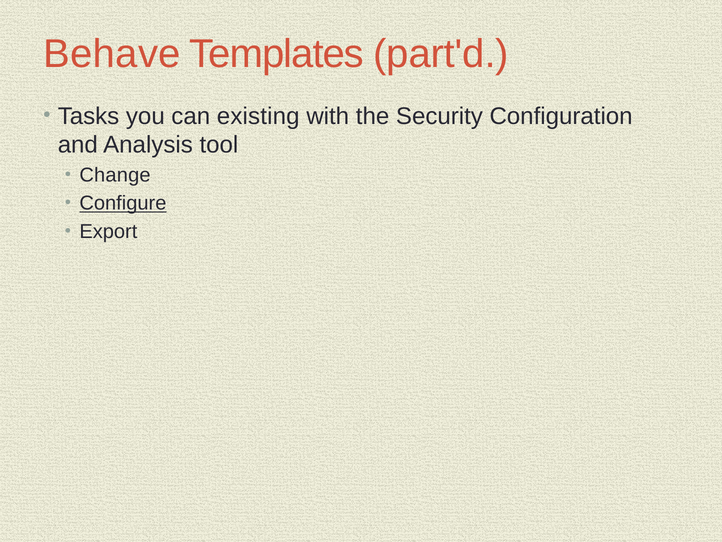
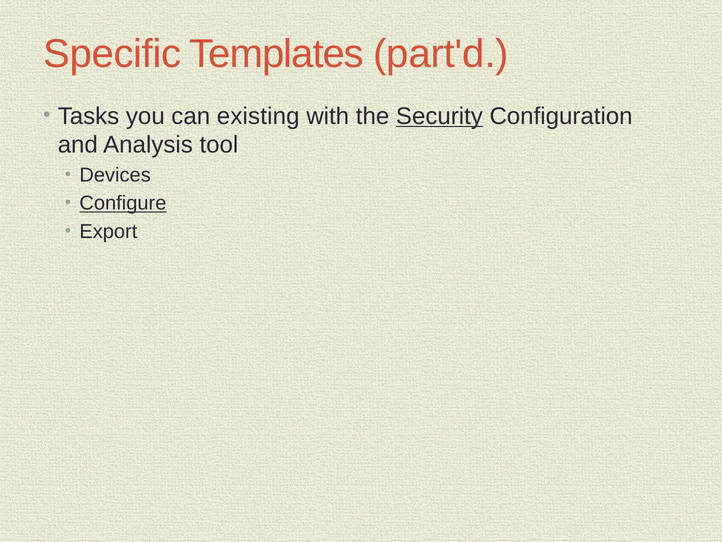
Behave: Behave -> Specific (112, 54)
Security underline: none -> present (439, 116)
Change: Change -> Devices (115, 175)
